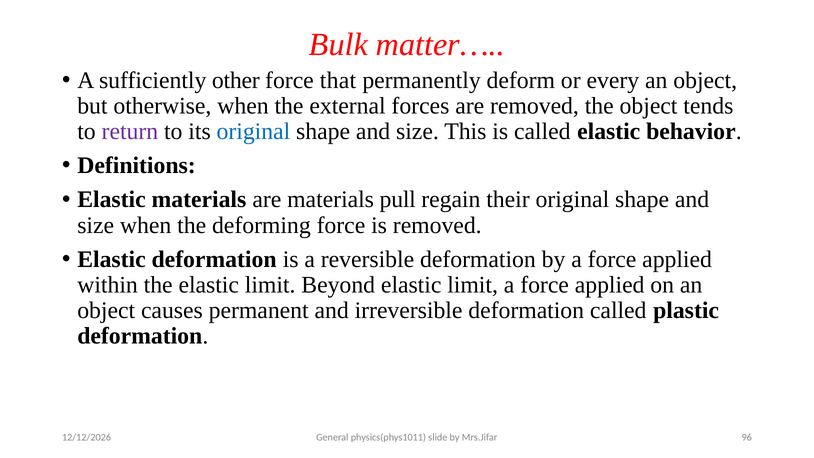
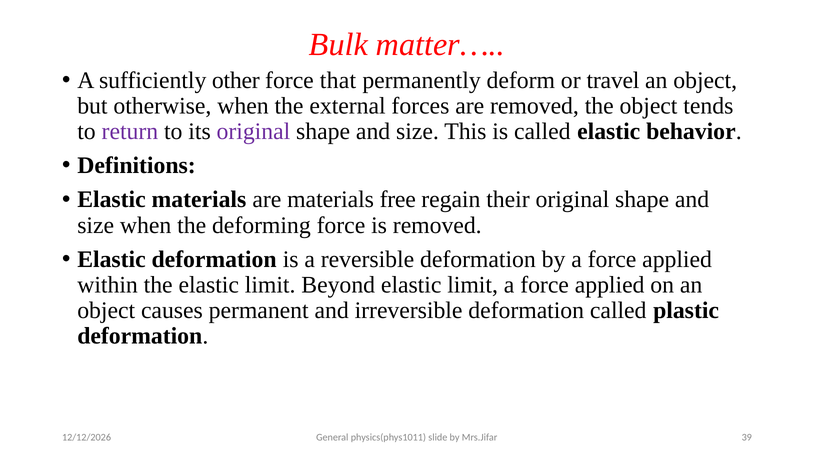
every: every -> travel (613, 80)
original colour: blue -> purple (253, 131)
pull: pull -> free (398, 200)
96: 96 -> 39 (747, 437)
